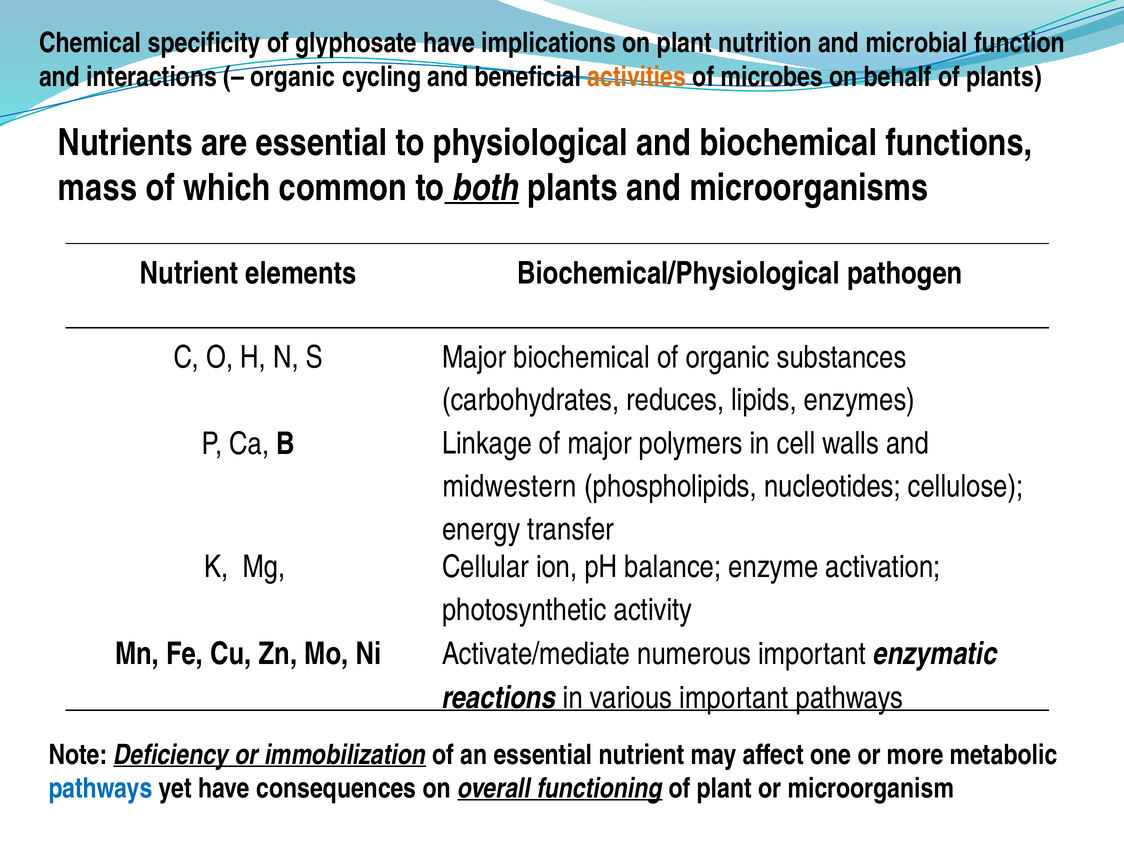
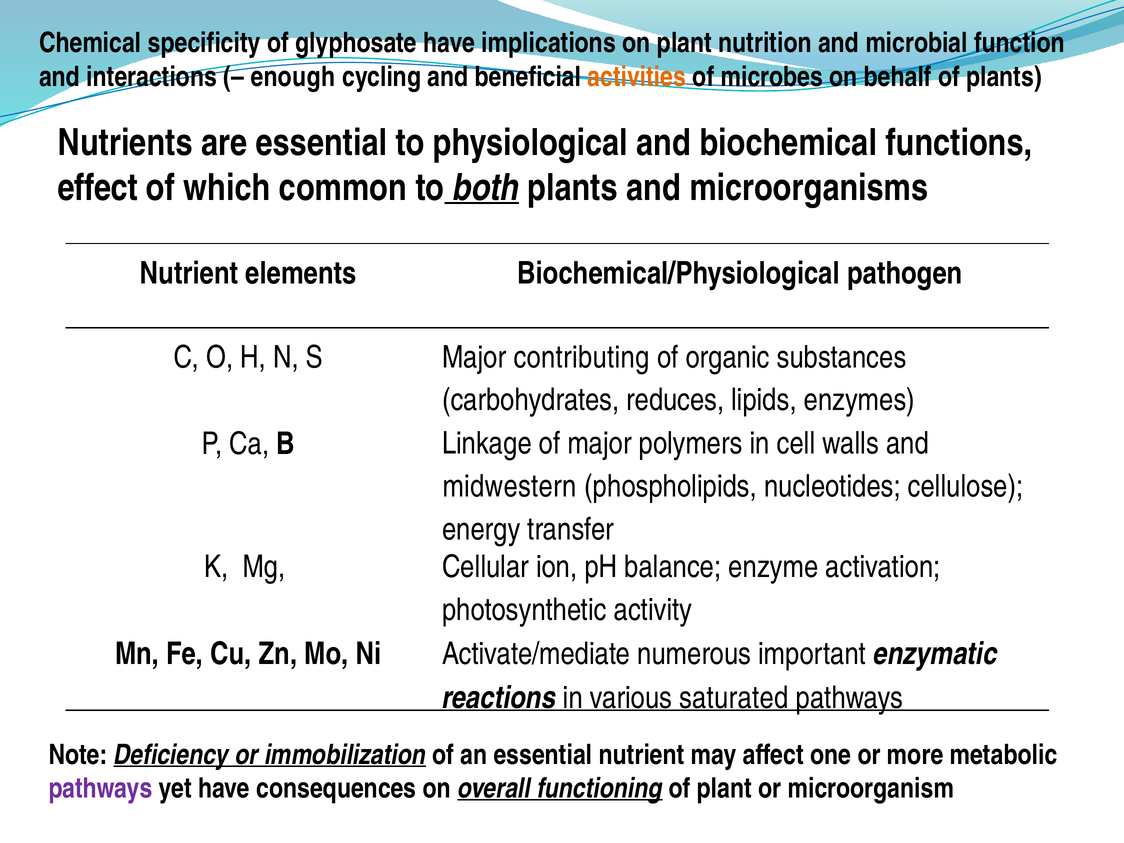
organic: organic -> enough (293, 77)
mass: mass -> effect (98, 188)
Major biochemical: biochemical -> contributing (581, 357)
various important: important -> saturated (734, 698)
pathways colour: blue -> purple (100, 789)
